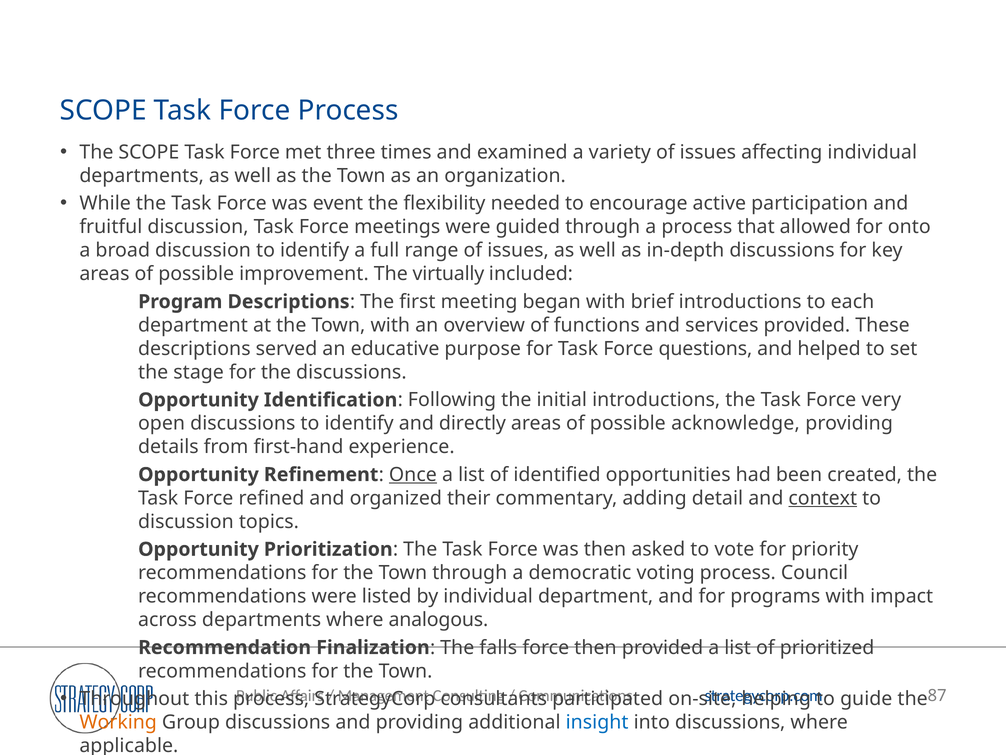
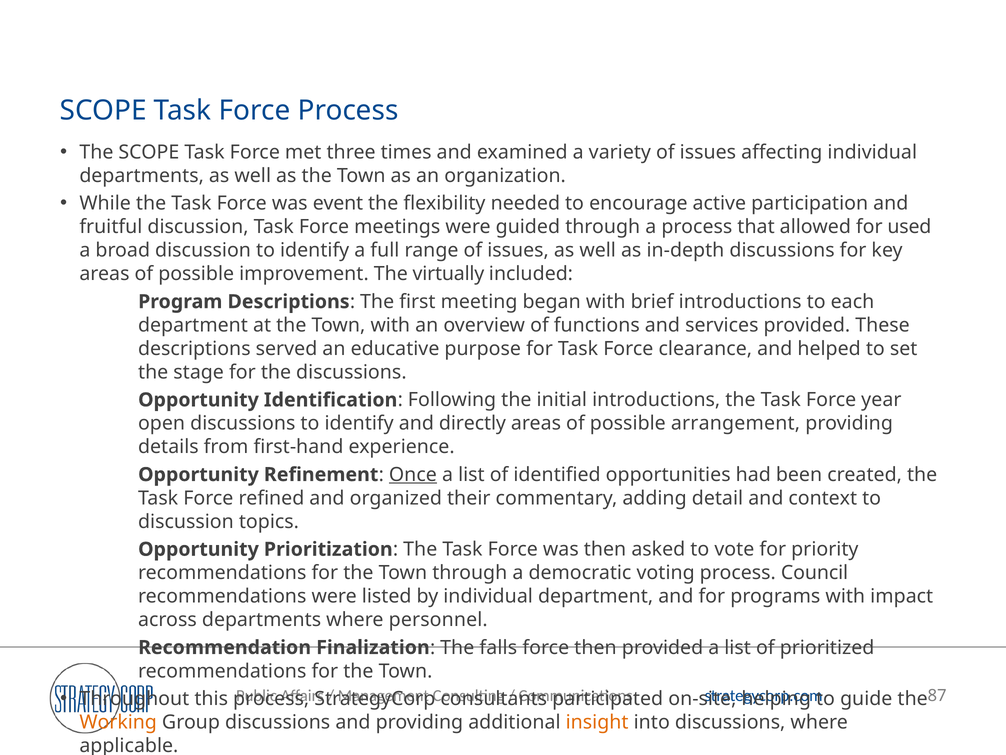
onto: onto -> used (909, 227)
questions: questions -> clearance (705, 348)
very: very -> year (881, 400)
acknowledge: acknowledge -> arrangement (735, 423)
context underline: present -> none (823, 498)
analogous: analogous -> personnel (438, 619)
insight colour: blue -> orange (597, 722)
